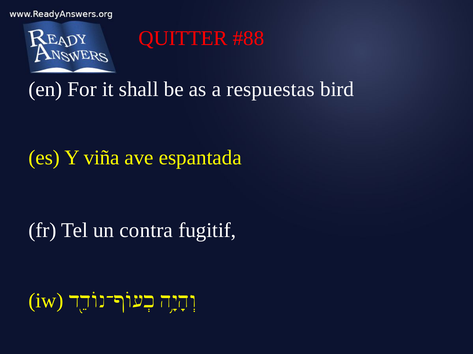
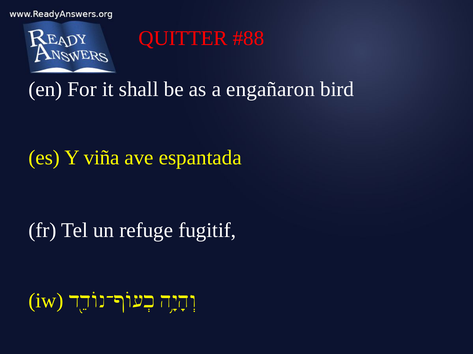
respuestas: respuestas -> engañaron (271, 89)
contra: contra -> refuge (146, 231)
